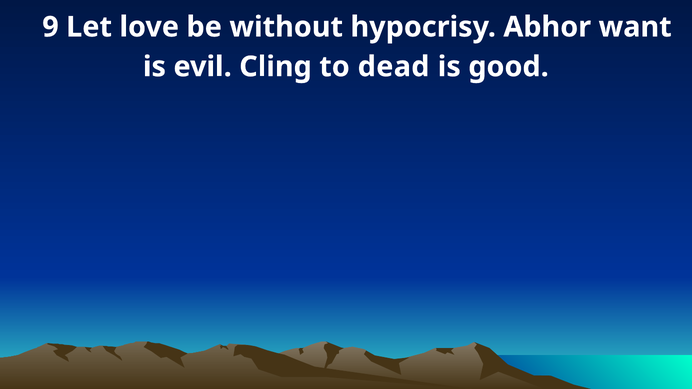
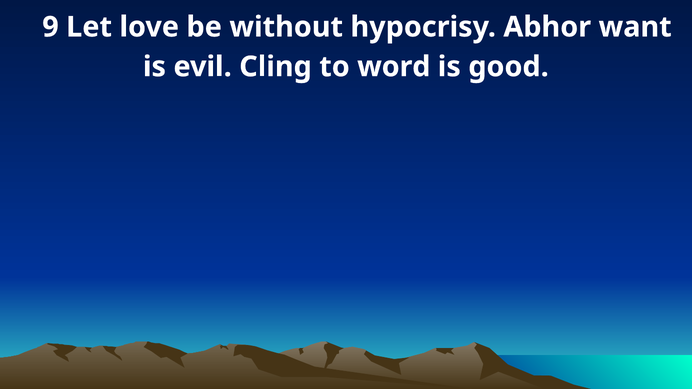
dead: dead -> word (394, 67)
